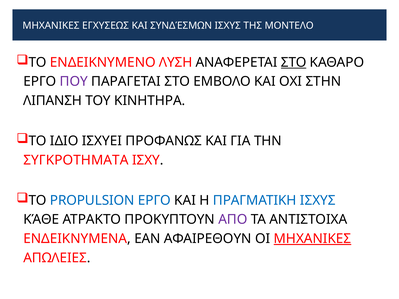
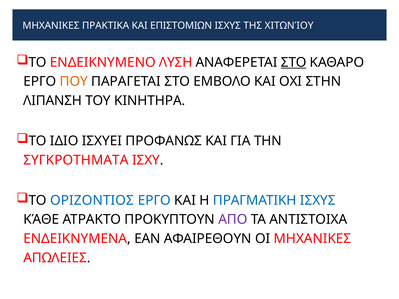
ΕΓΧΥΣΕΩΣ: ΕΓΧΥΣΕΩΣ -> ΠΡΑΚΤΙΚΑ (106, 26)
ΣΥΝΔΈΣΜΩΝ: ΣΥΝΔΈΣΜΩΝ -> ΕΠΙΣΤΟΜΙΩΝ (181, 26)
ΜΟΝΤΕΛΟ: ΜΟΝΤΕΛΟ -> ΧΙΤΩΝΊΟΥ (289, 26)
ΠΟΥ colour: purple -> orange (74, 82)
PROPULSION: PROPULSION -> ΟΡΙΖΟΝΤΙΟΣ (92, 200)
ΜΗΧΑΝΙΚΕΣ underline: present -> none (312, 239)
